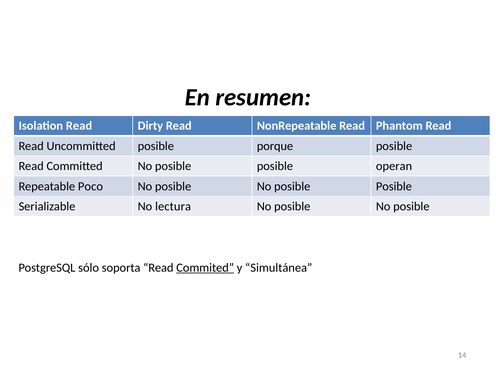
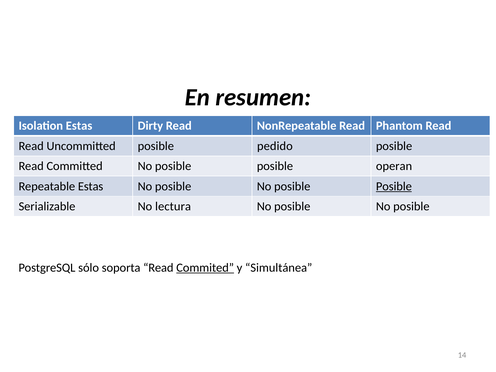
Isolation Read: Read -> Estas (79, 126)
porque: porque -> pedido (275, 146)
Repeatable Poco: Poco -> Estas (91, 186)
Posible underline: none -> present (394, 186)
